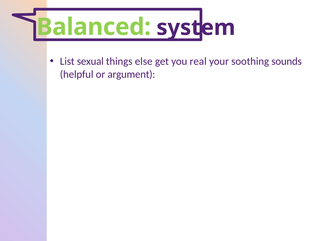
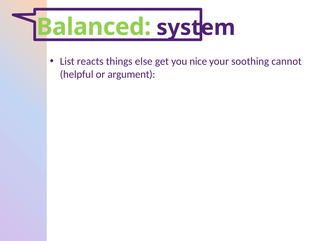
sexual: sexual -> reacts (90, 61)
real: real -> nice (198, 61)
sounds: sounds -> cannot (287, 61)
